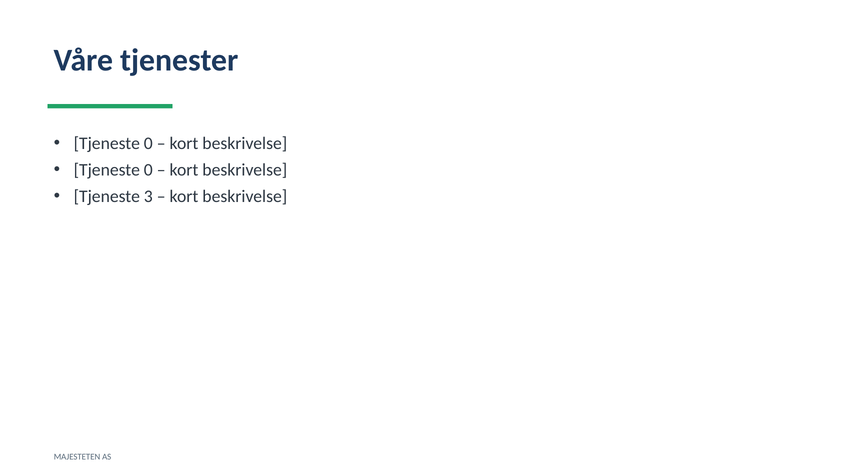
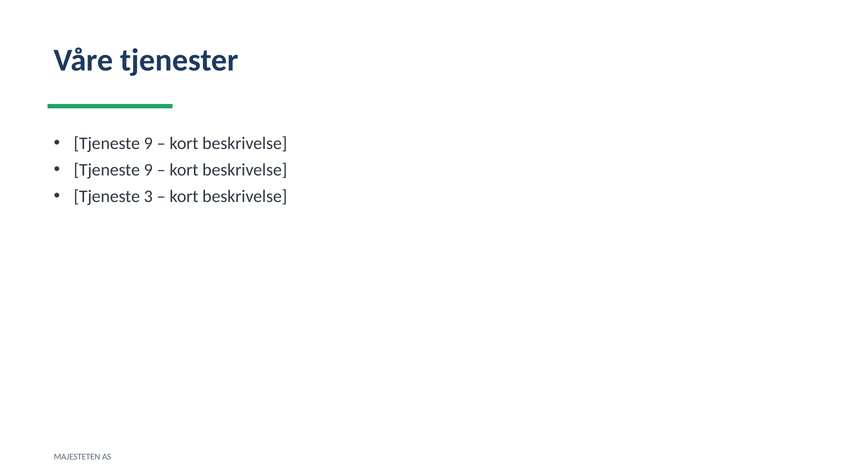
0: 0 -> 9 (148, 143)
0: 0 -> 9 (148, 170)
